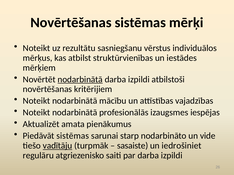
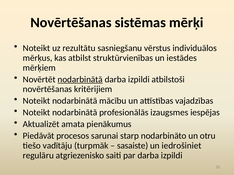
Piedāvāt sistēmas: sistēmas -> procesos (73, 136)
vide: vide -> otru (208, 136)
vadītāju underline: present -> none (58, 146)
